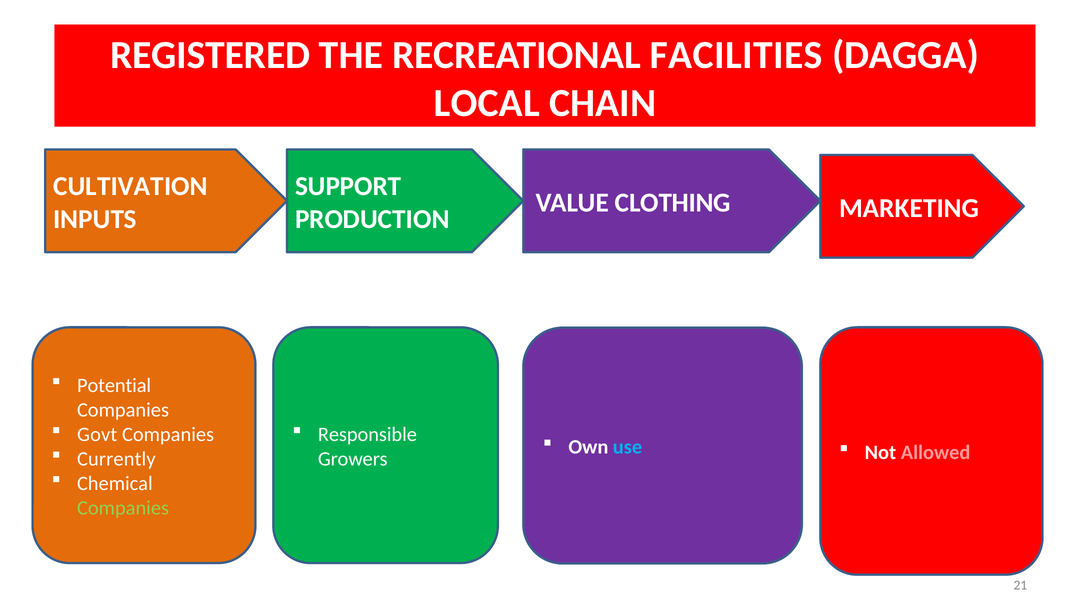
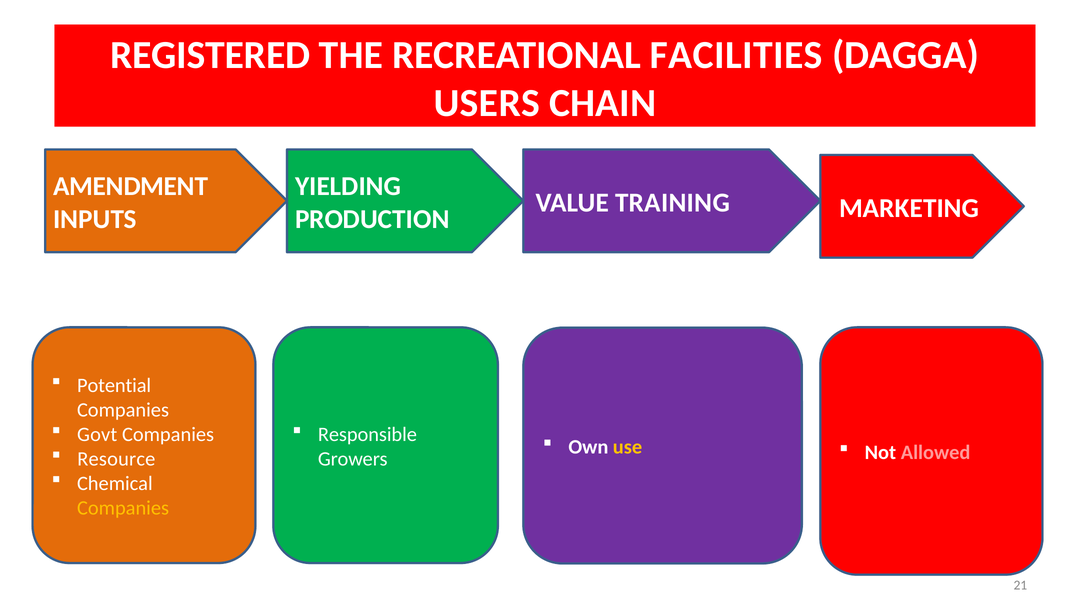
LOCAL: LOCAL -> USERS (487, 103)
CULTIVATION: CULTIVATION -> AMENDMENT (131, 186)
SUPPORT: SUPPORT -> YIELDING (348, 186)
CLOTHING: CLOTHING -> TRAINING (673, 203)
use colour: light blue -> yellow (628, 447)
Currently: Currently -> Resource (116, 459)
Companies colour: light green -> yellow (123, 508)
